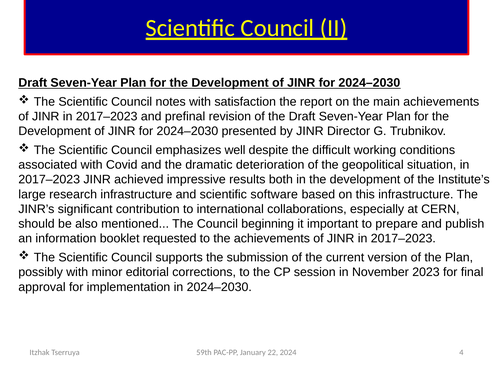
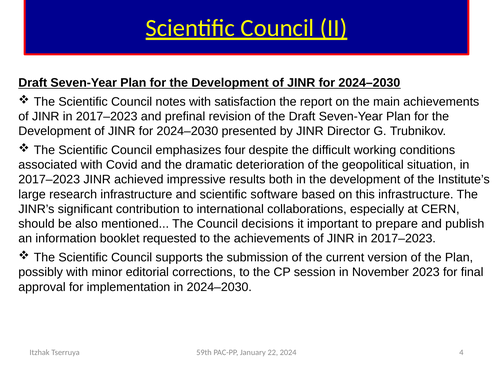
well: well -> four (235, 150)
beginning: beginning -> decisions (268, 224)
